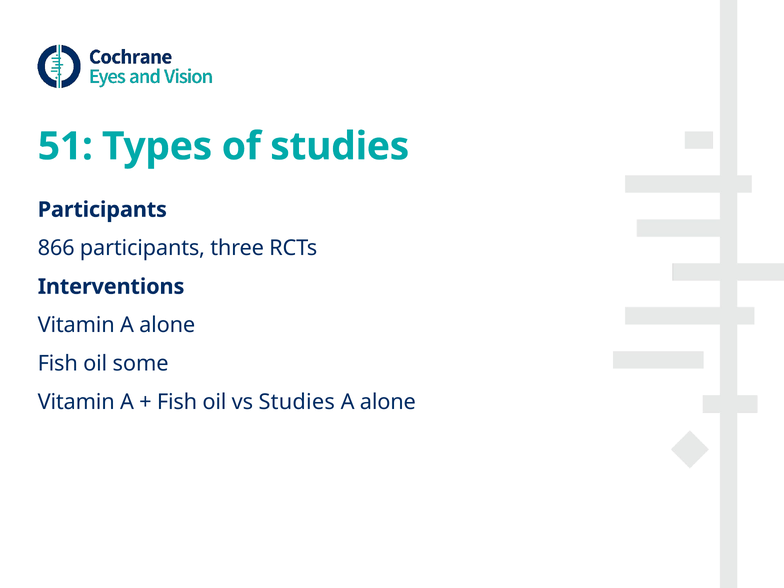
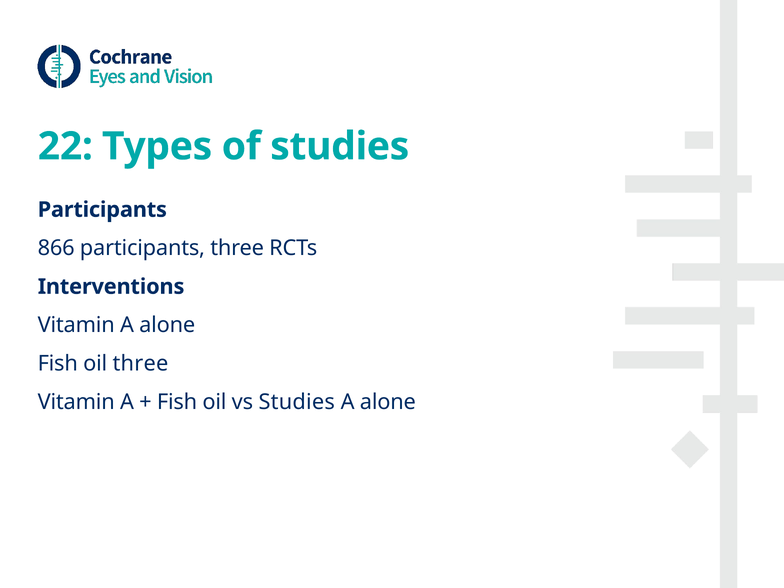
51: 51 -> 22 (65, 146)
oil some: some -> three (140, 364)
